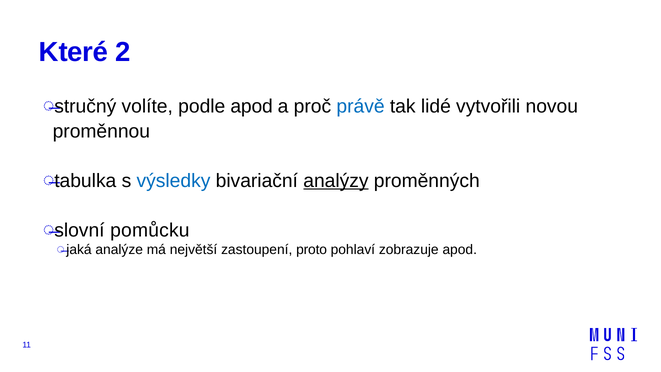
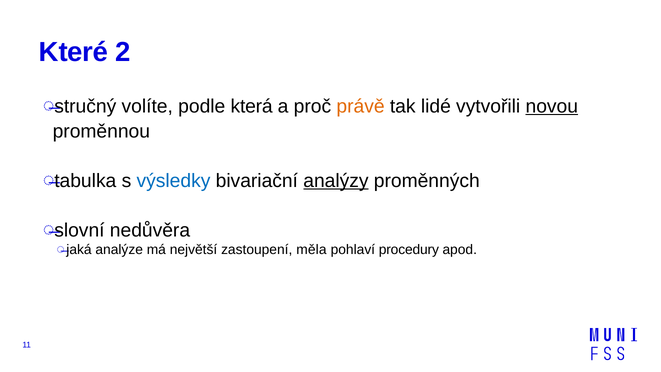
podle apod: apod -> která (252, 106)
právě colour: blue -> orange (361, 106)
novou underline: none -> present (552, 106)
pomůcku: pomůcku -> nedůvěra (150, 230)
proto: proto -> měla (311, 250)
zobrazuje: zobrazuje -> procedury (409, 250)
